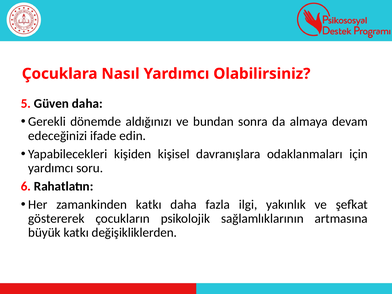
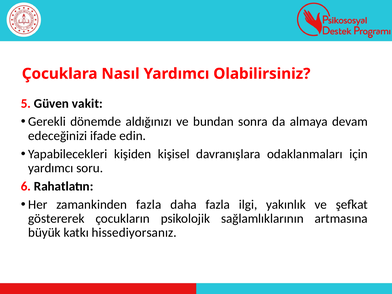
Güven daha: daha -> vakit (87, 103)
zamankinden katkı: katkı -> fazla (149, 204)
değişikliklerden: değişikliklerden -> hissediyorsanız (134, 233)
